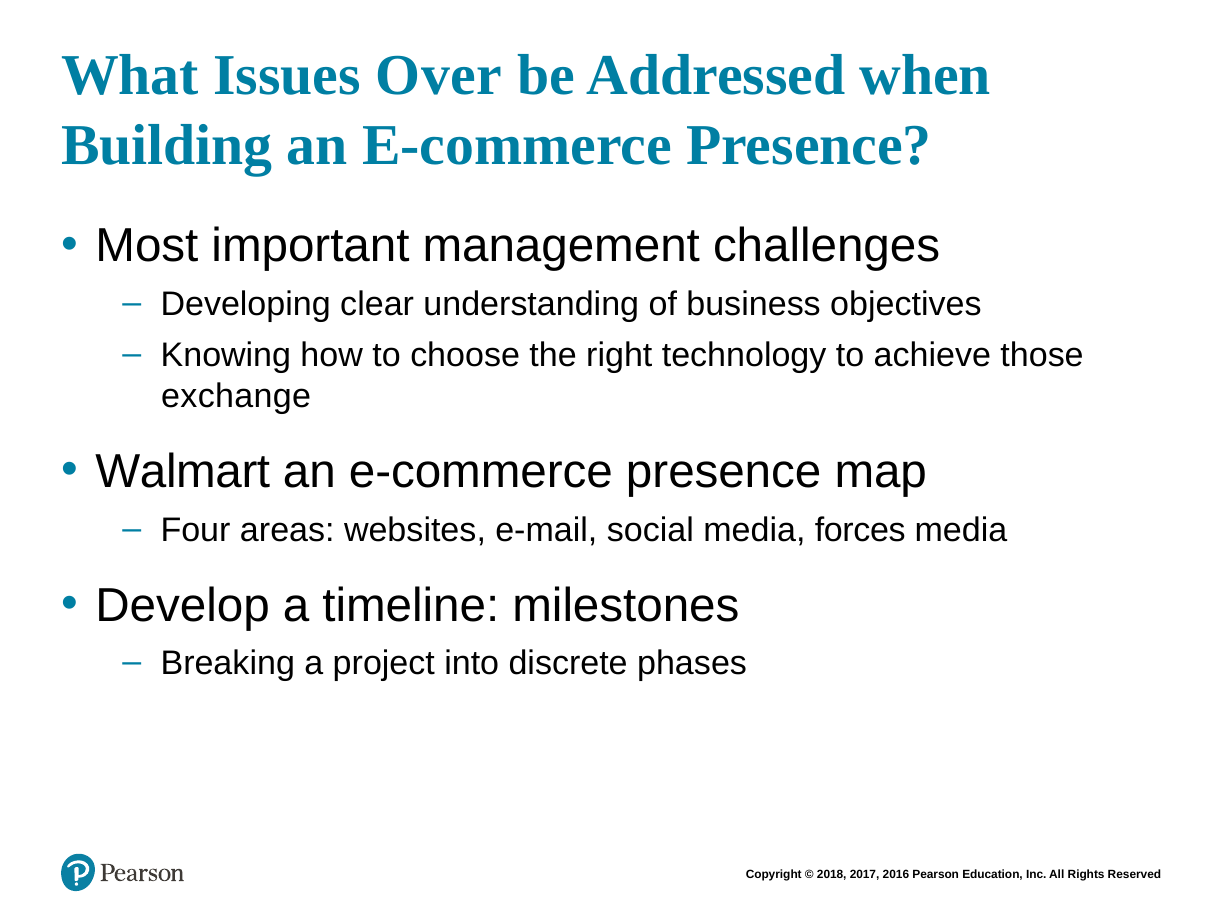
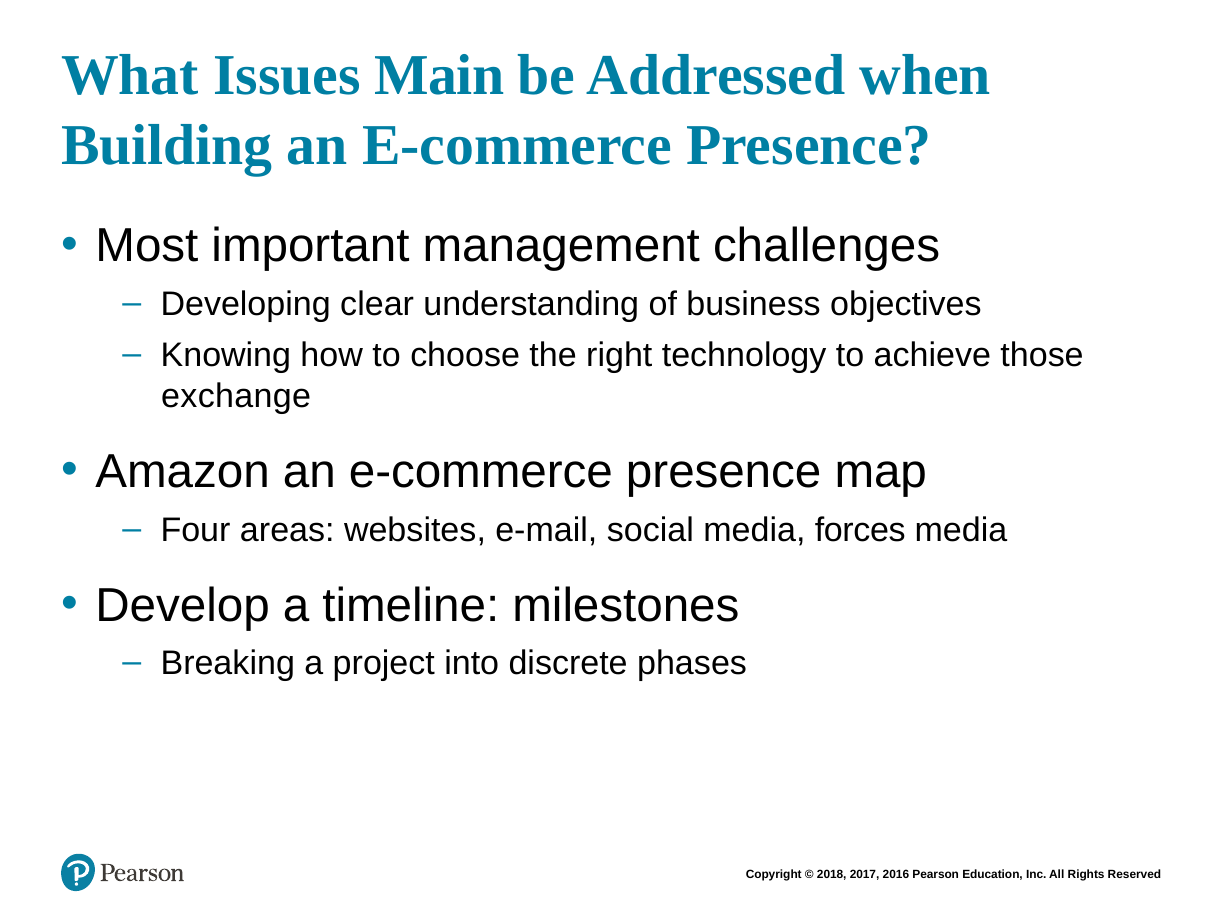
Over: Over -> Main (440, 76)
Walmart: Walmart -> Amazon (183, 472)
